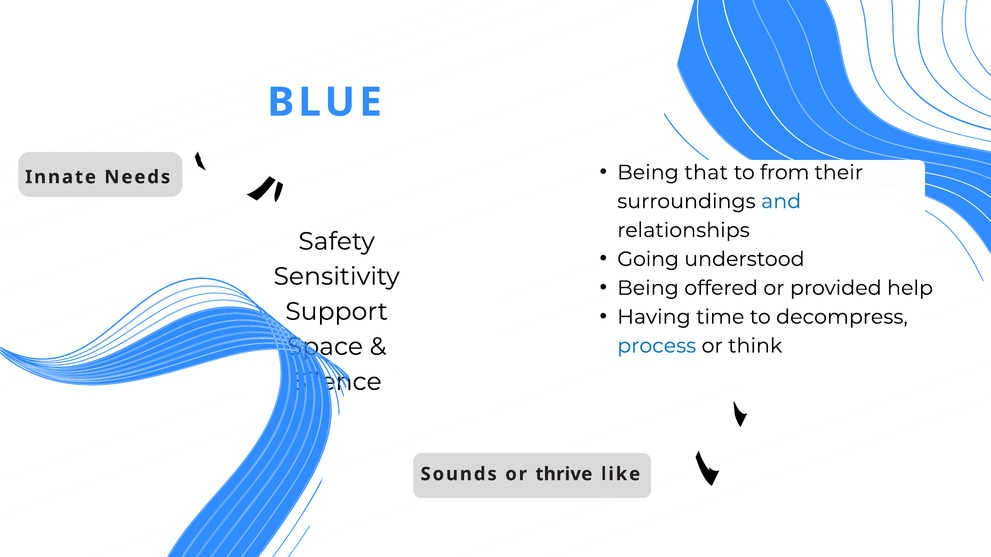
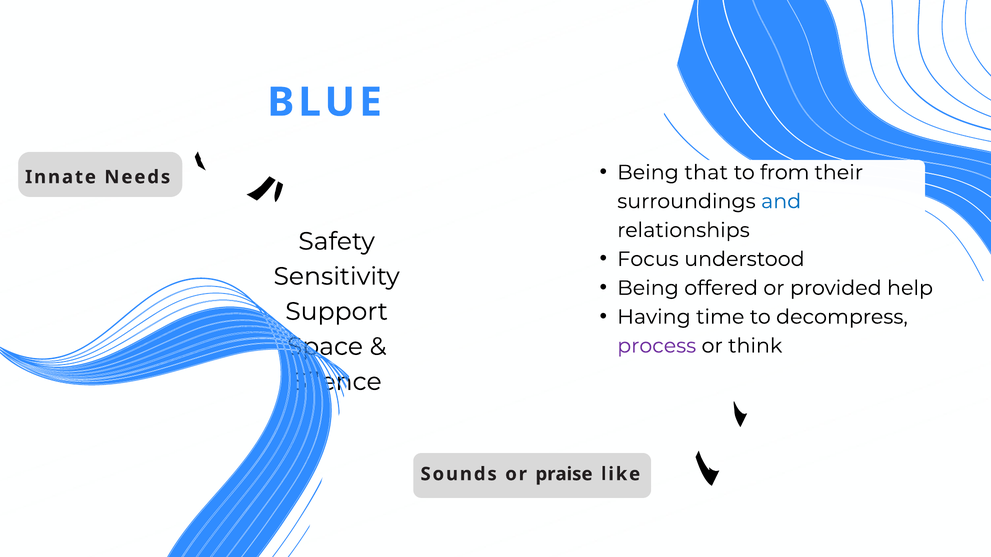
Going: Going -> Focus (648, 259)
process colour: blue -> purple (657, 346)
thrive: thrive -> praise (564, 474)
